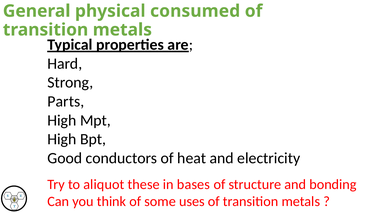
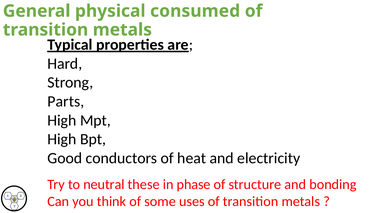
aliquot: aliquot -> neutral (104, 185)
bases: bases -> phase (194, 185)
